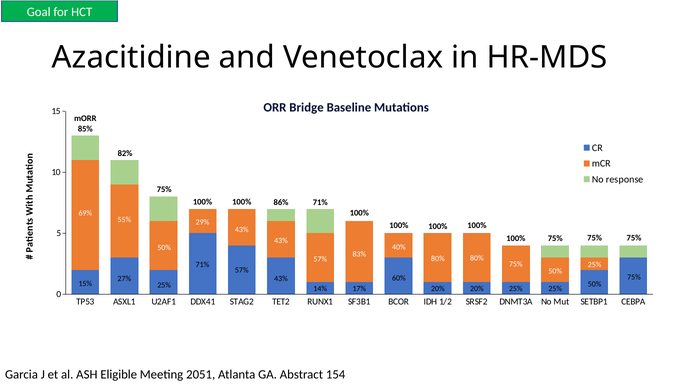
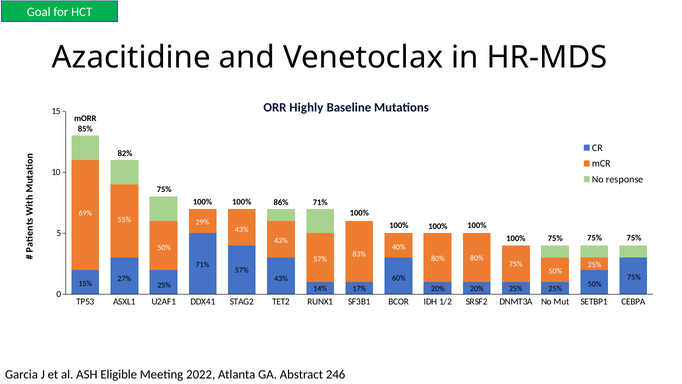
Bridge: Bridge -> Highly (306, 107)
2051: 2051 -> 2022 (201, 374)
154: 154 -> 246 (336, 374)
